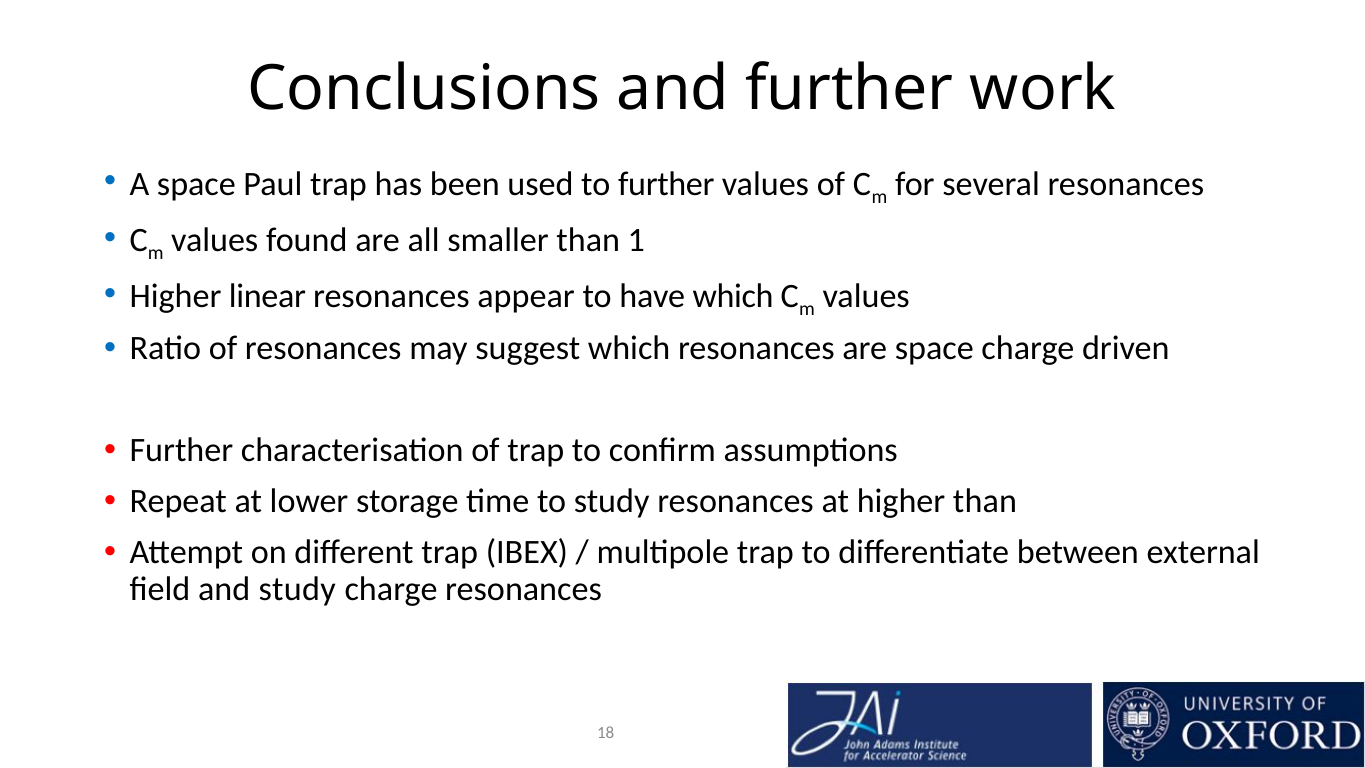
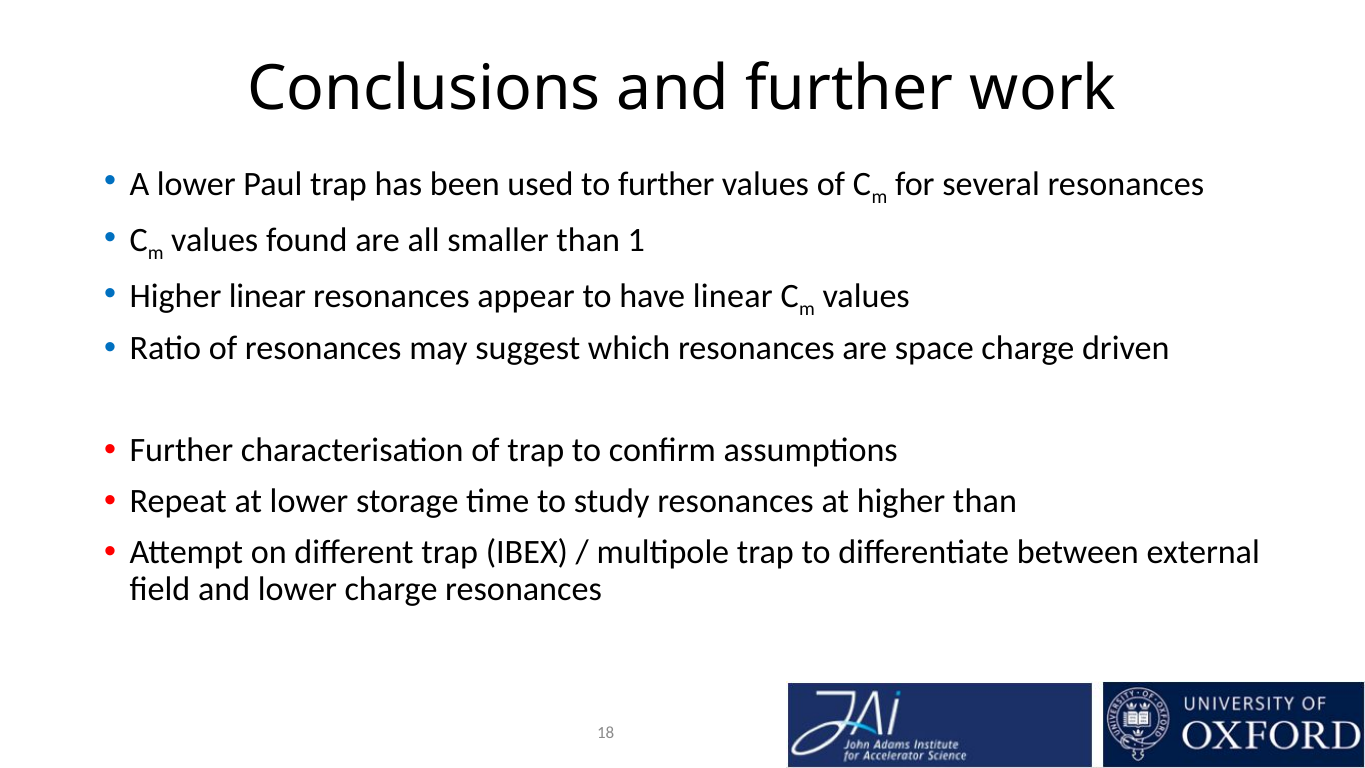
A space: space -> lower (196, 184)
have which: which -> linear (733, 296)
and study: study -> lower (297, 589)
